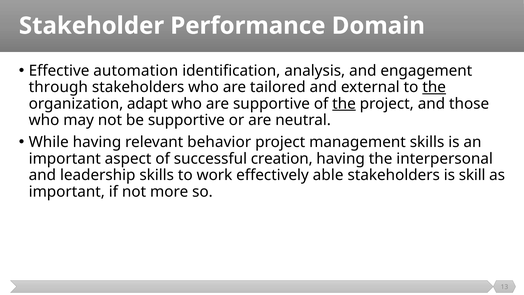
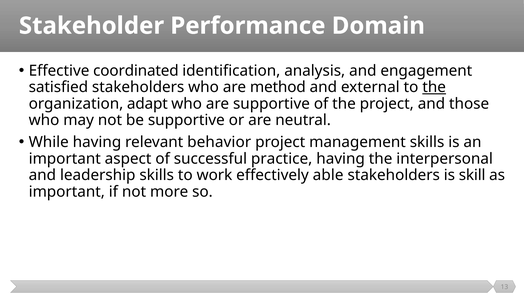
automation: automation -> coordinated (136, 71)
through: through -> satisfied (58, 87)
tailored: tailored -> method (278, 87)
the underline: present -> none (344, 104)
creation: creation -> practice (282, 159)
